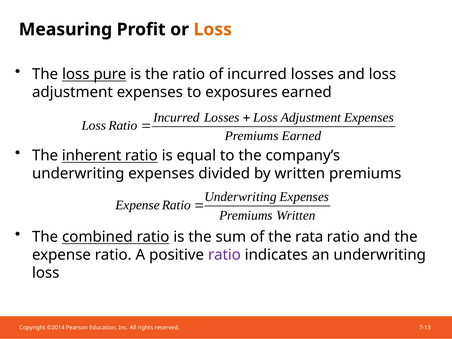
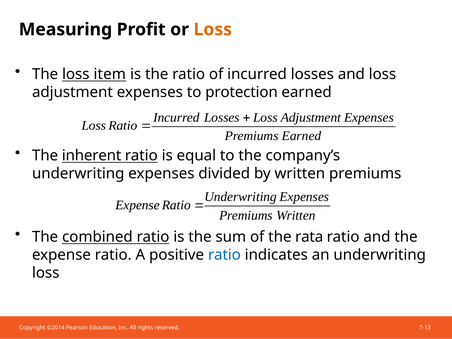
pure: pure -> item (110, 74)
exposures: exposures -> protection (242, 92)
ratio colour: purple -> blue (224, 255)
